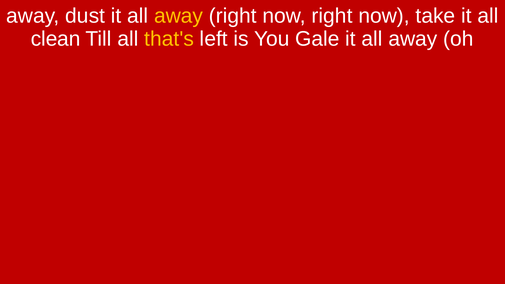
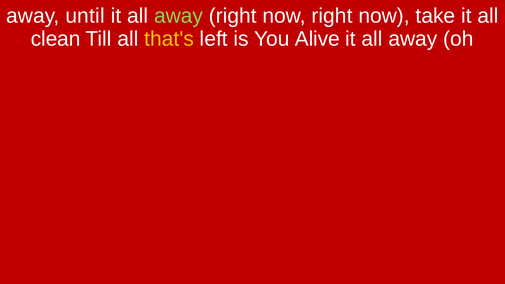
dust: dust -> until (85, 16)
away colour: yellow -> light green (179, 16)
Gale: Gale -> Alive (317, 39)
